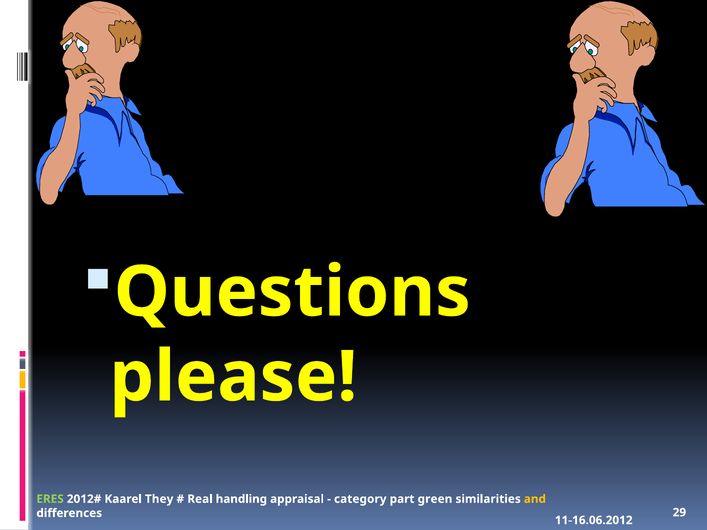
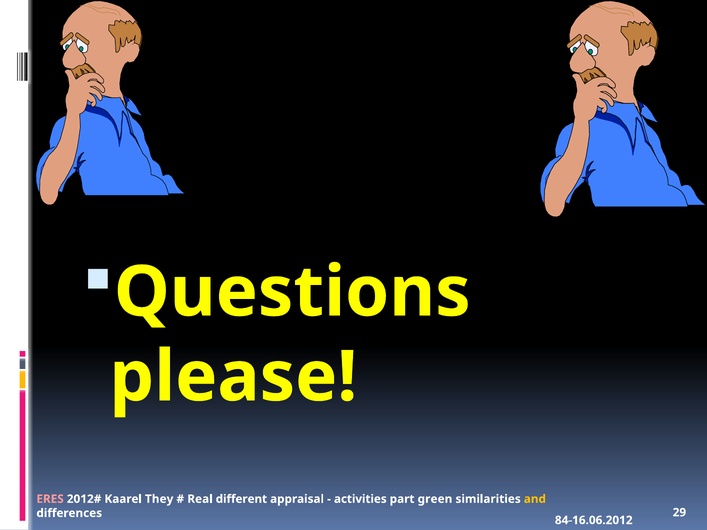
ERES colour: light green -> pink (50, 499)
handling: handling -> different (241, 499)
category: category -> activities (360, 499)
11-16.06.2012: 11-16.06.2012 -> 84-16.06.2012 (594, 520)
